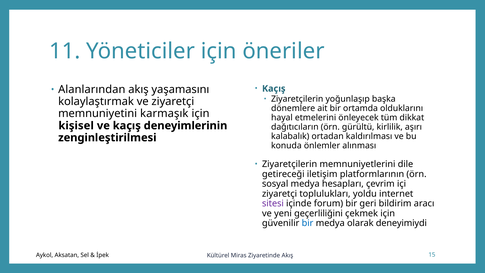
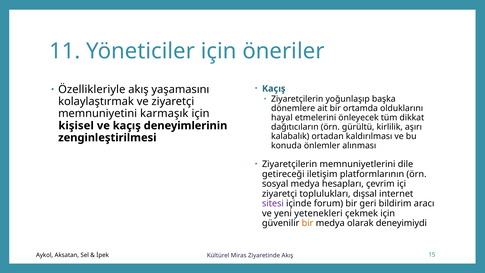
Alanlarından: Alanlarından -> Özellikleriyle (92, 90)
yoldu: yoldu -> dışsal (365, 194)
geçerliliğini: geçerliliğini -> yetenekleri (318, 213)
bir colour: blue -> orange (308, 223)
